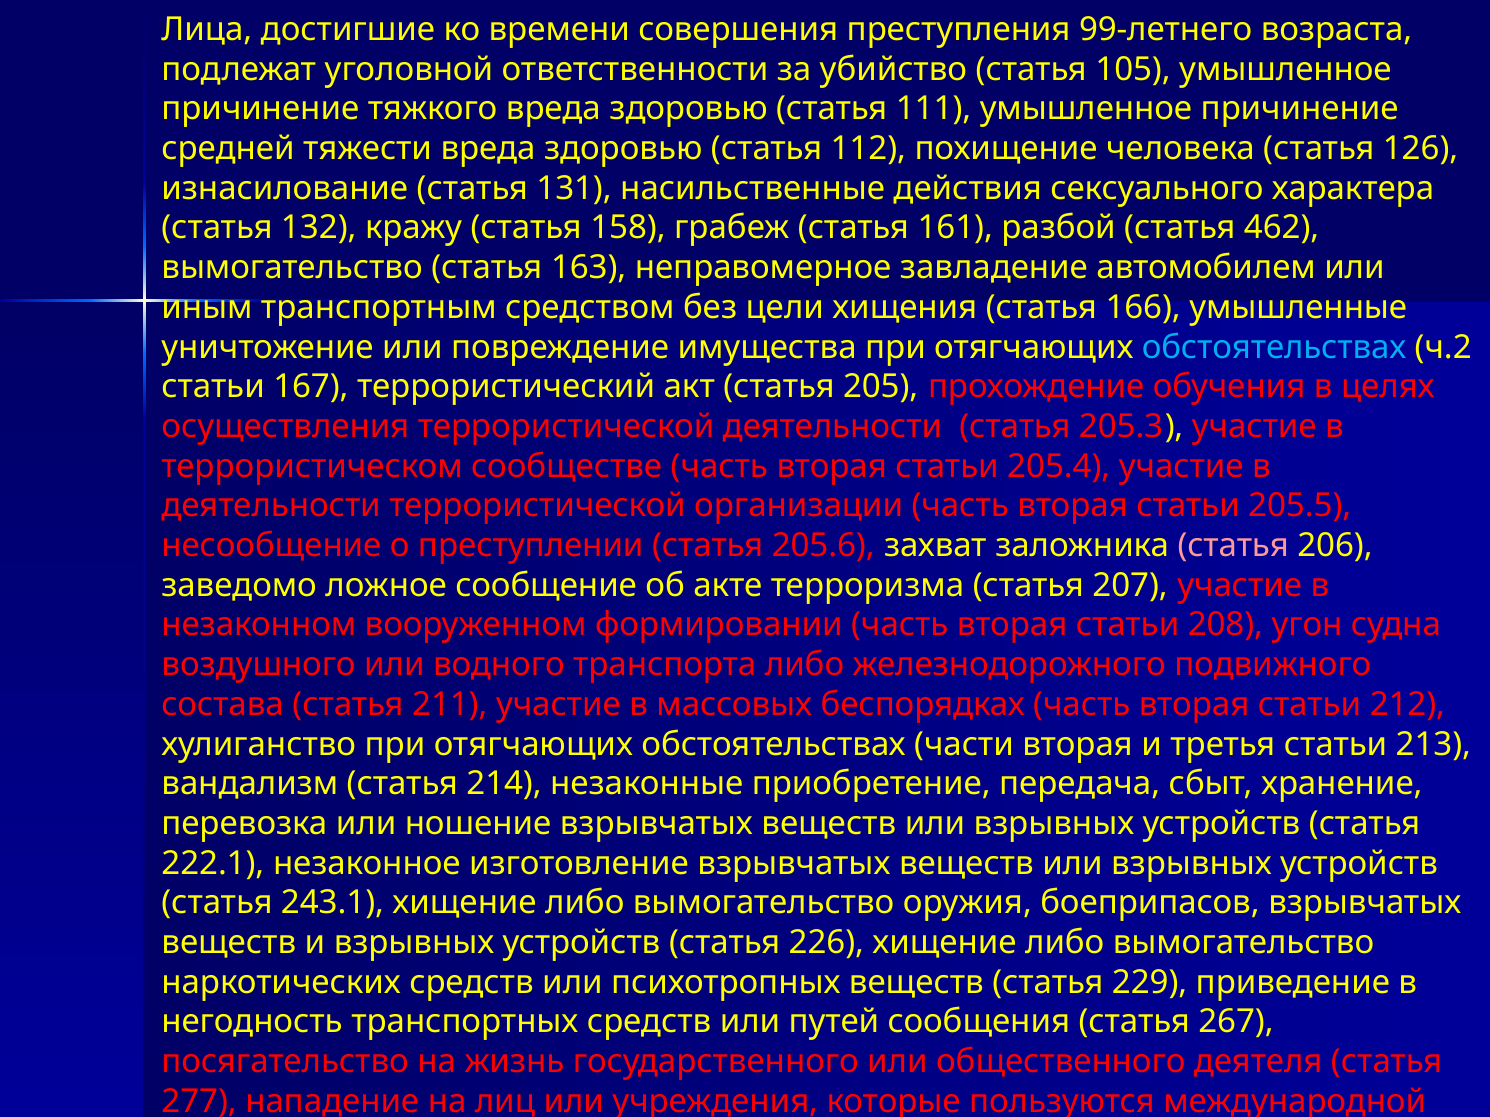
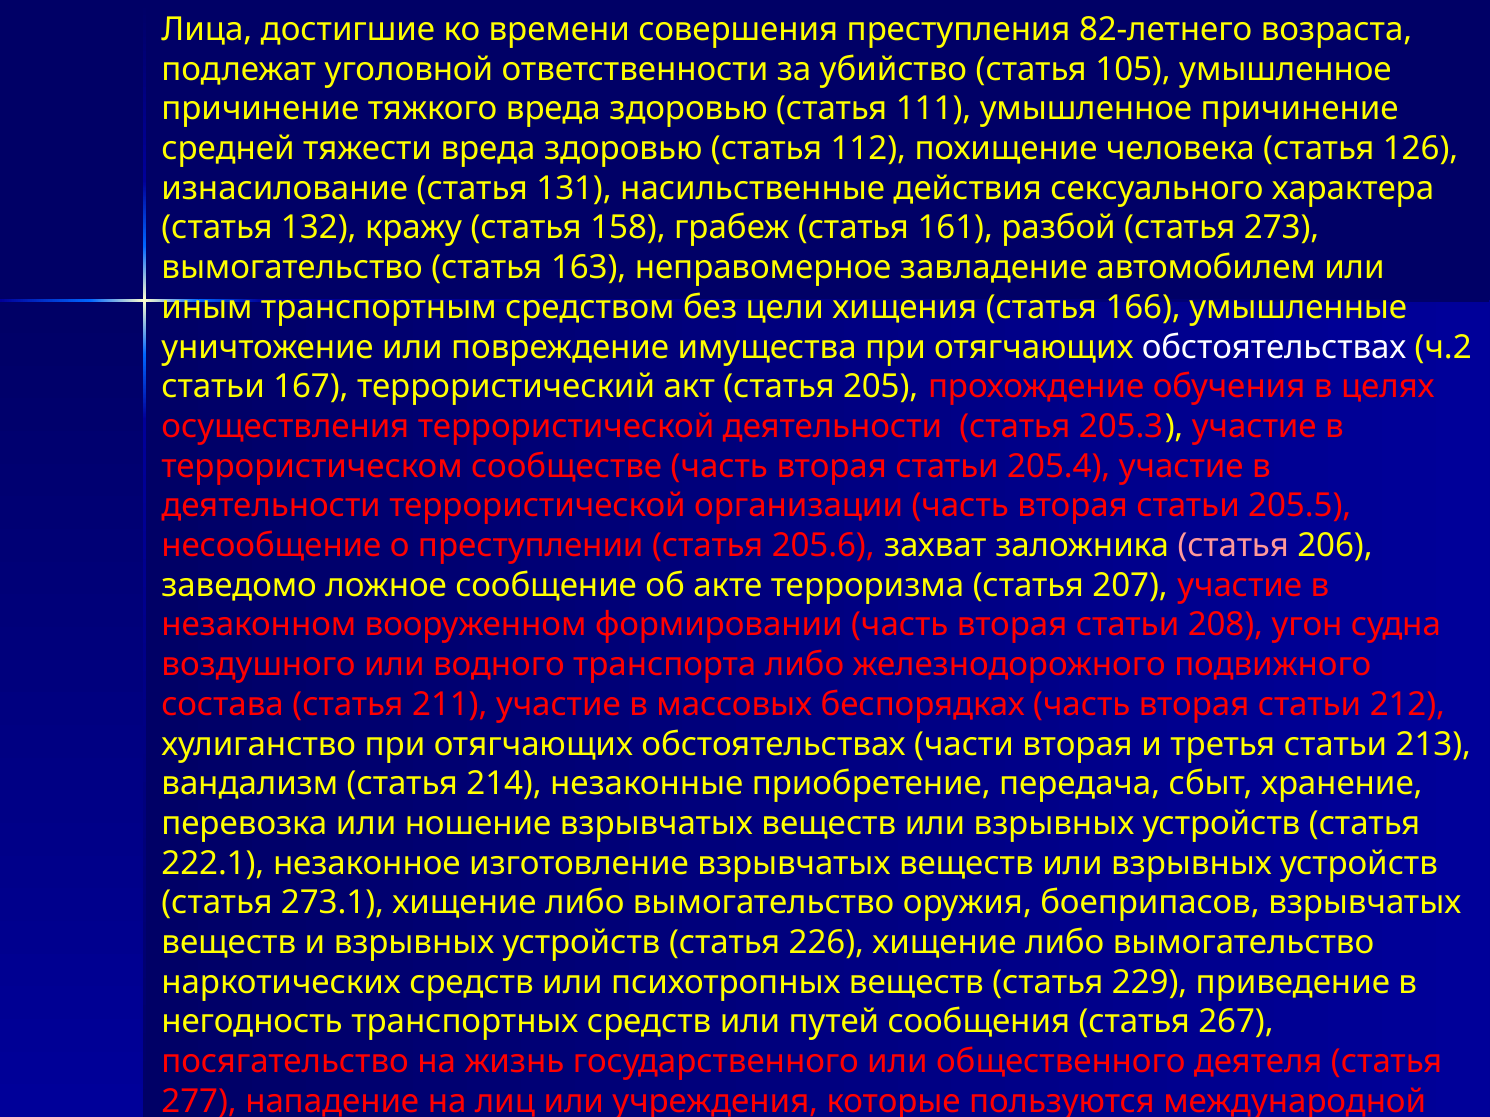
99-летнего: 99-летнего -> 82-летнего (1166, 30)
462: 462 -> 273 (1282, 228)
обстоятельствах colour: light blue -> white (1274, 347)
243.1: 243.1 -> 273.1 (333, 903)
